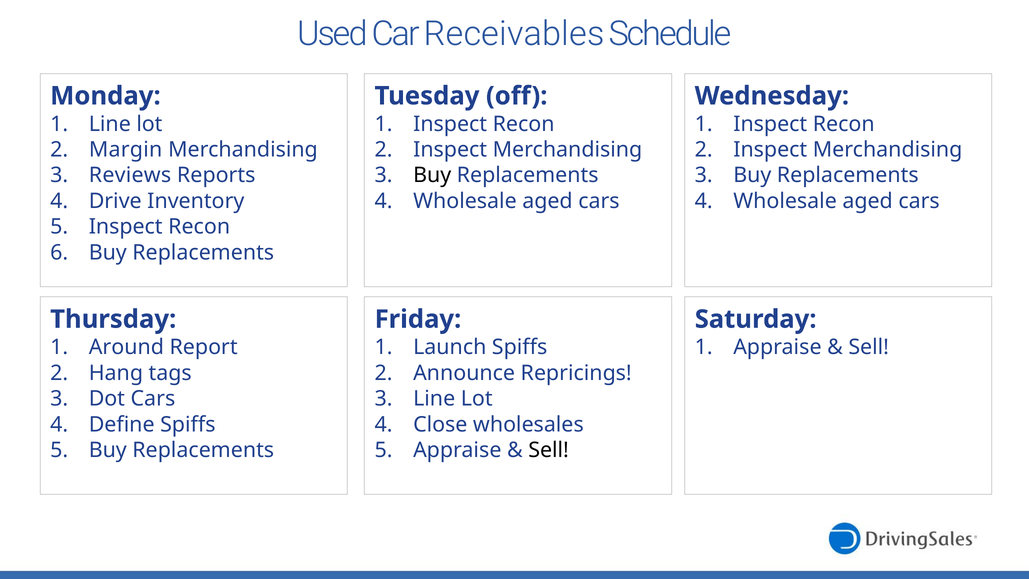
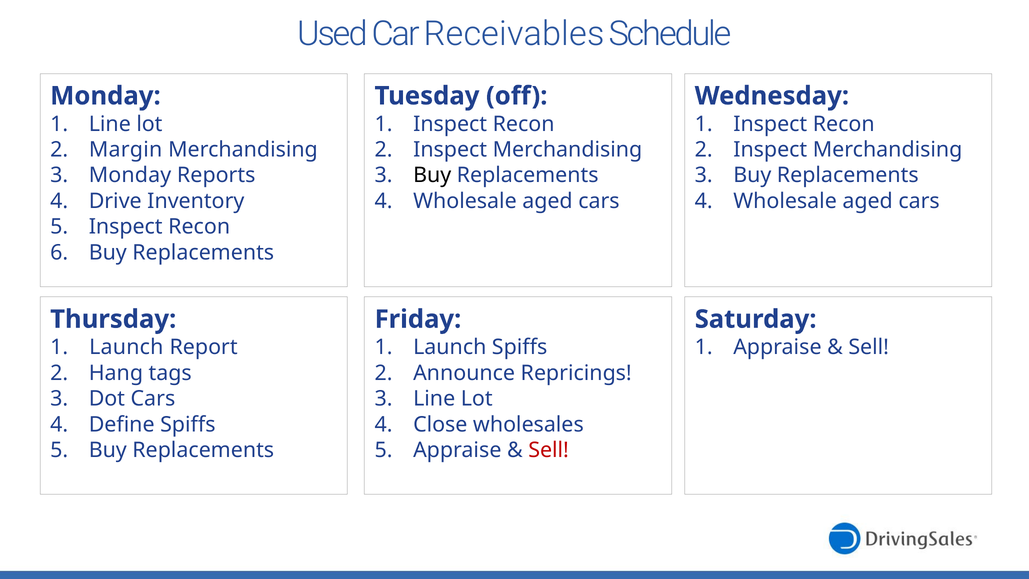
Reviews: Reviews -> Monday (130, 175)
Around: Around -> Launch (126, 347)
Sell colour: black -> red (549, 450)
